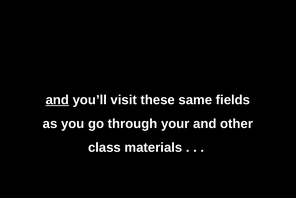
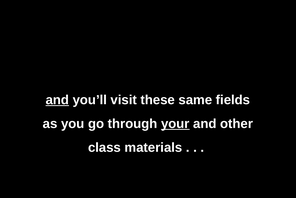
your underline: none -> present (175, 123)
